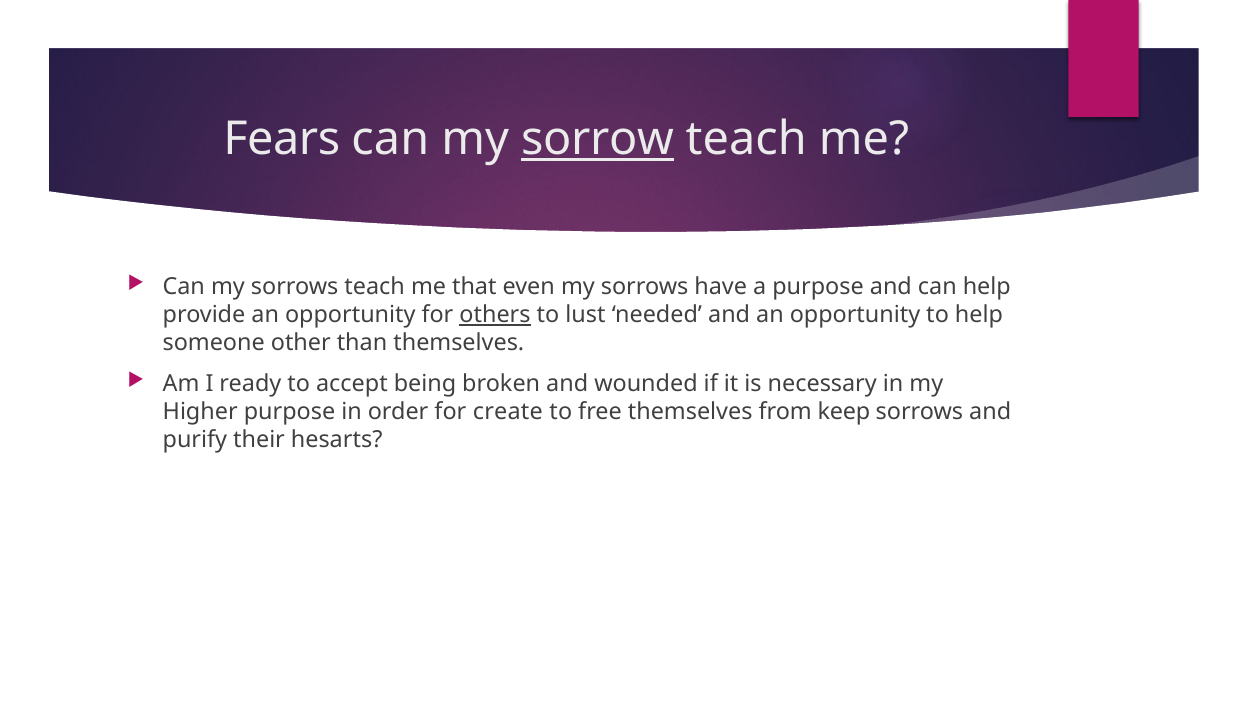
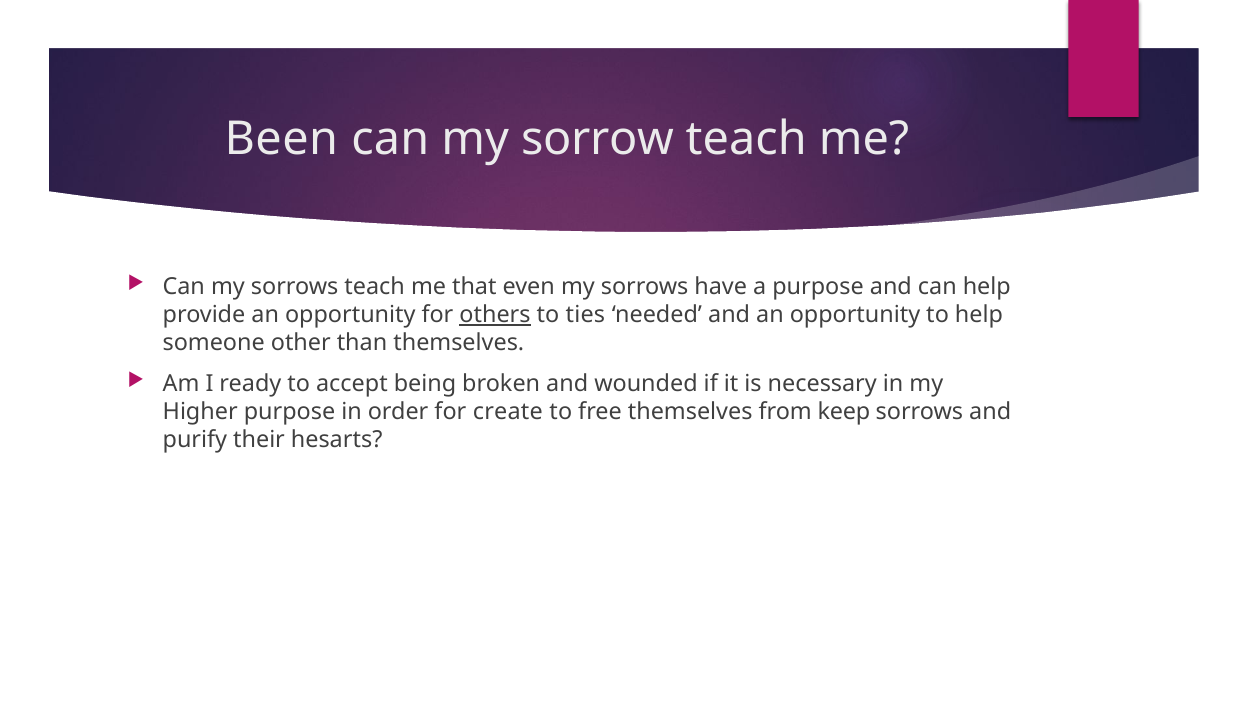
Fears: Fears -> Been (281, 139)
sorrow underline: present -> none (598, 139)
lust: lust -> ties (585, 315)
